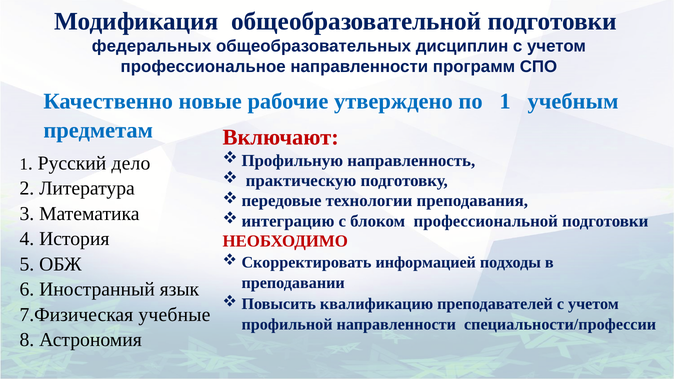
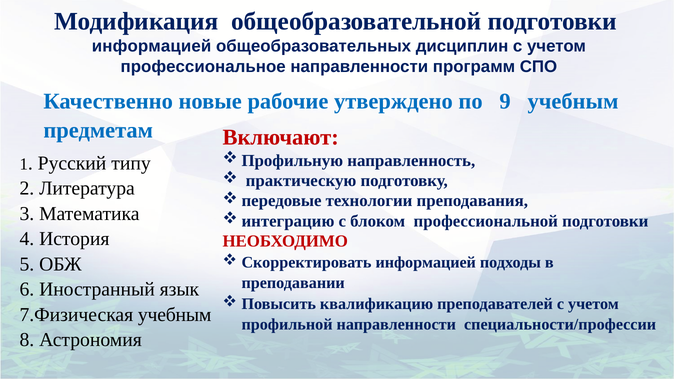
федеральных: федеральных -> информацией (152, 46)
по 1: 1 -> 9 (505, 101)
дело: дело -> типу (131, 163)
7.Физическая учебные: учебные -> учебным (175, 315)
